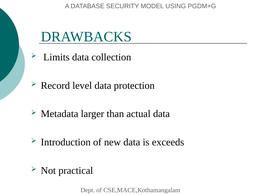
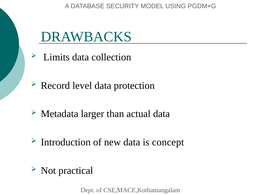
exceeds: exceeds -> concept (168, 142)
